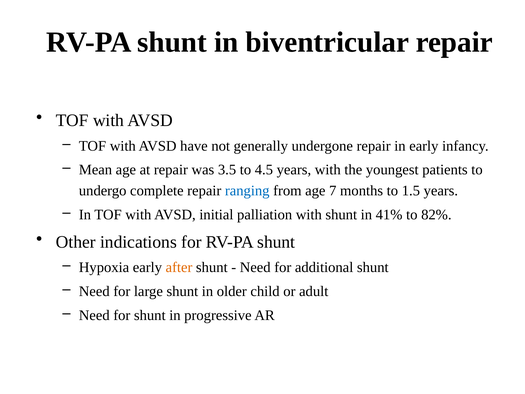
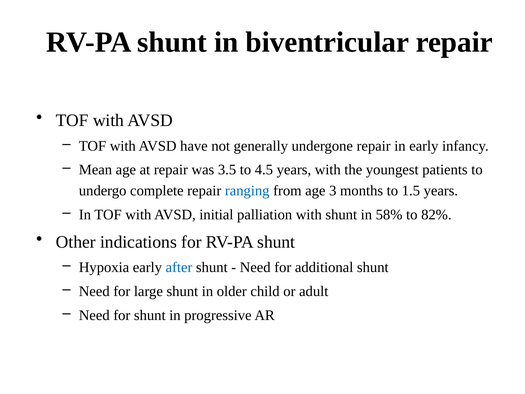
7: 7 -> 3 (333, 191)
41%: 41% -> 58% (389, 215)
after colour: orange -> blue (179, 267)
